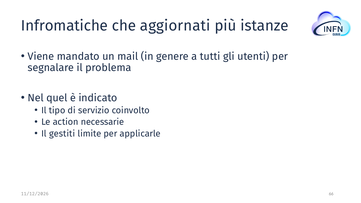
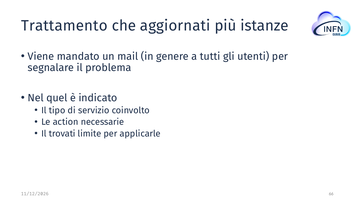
Infromatiche: Infromatiche -> Trattamento (64, 26)
gestiti: gestiti -> trovati (62, 134)
